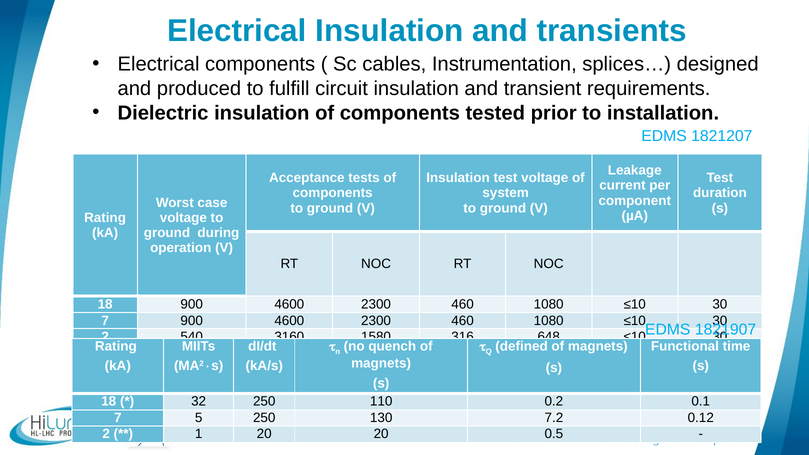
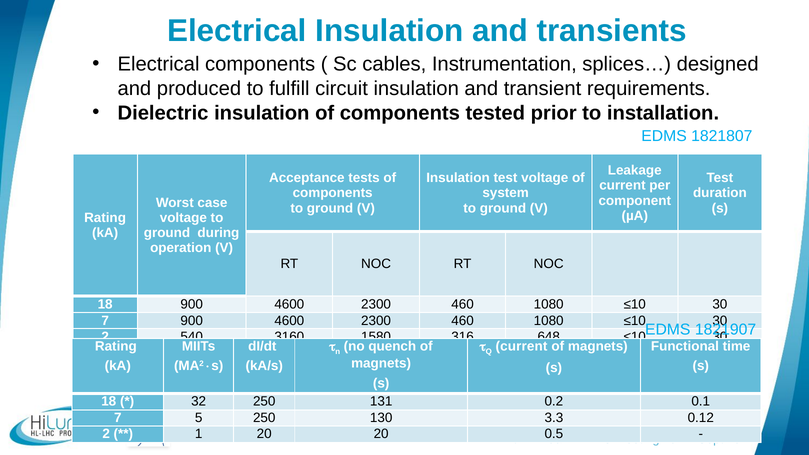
1821207: 1821207 -> 1821807 (722, 136)
defined: defined -> current (521, 346)
110: 110 -> 131 (381, 402)
7.2: 7.2 -> 3.3 (554, 418)
